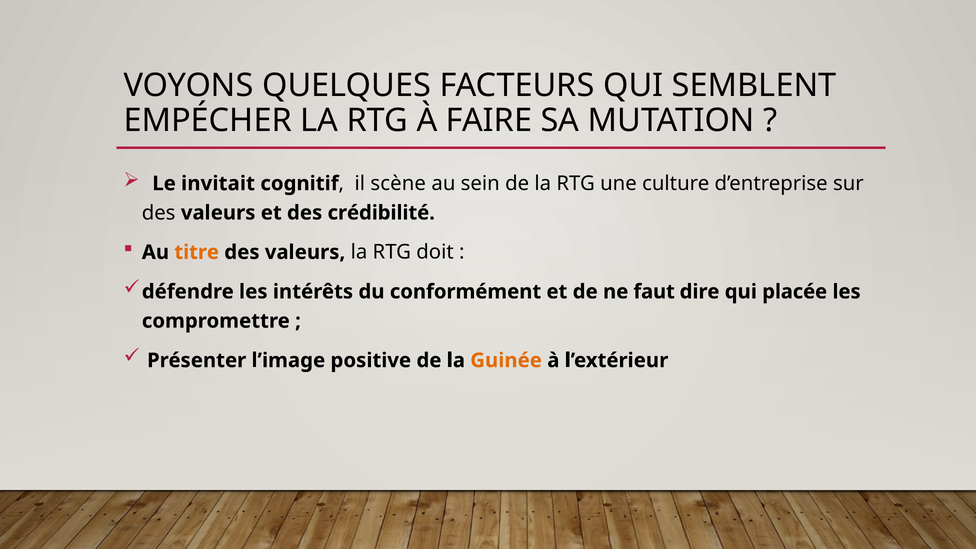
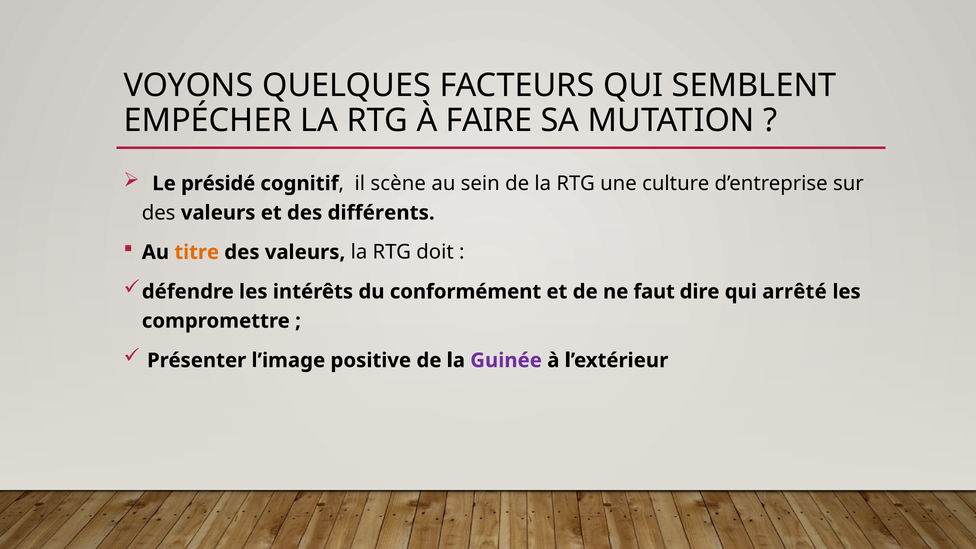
invitait: invitait -> présidé (218, 184)
crédibilité: crédibilité -> différents (381, 213)
placée: placée -> arrêté (794, 292)
Guinée colour: orange -> purple (506, 360)
